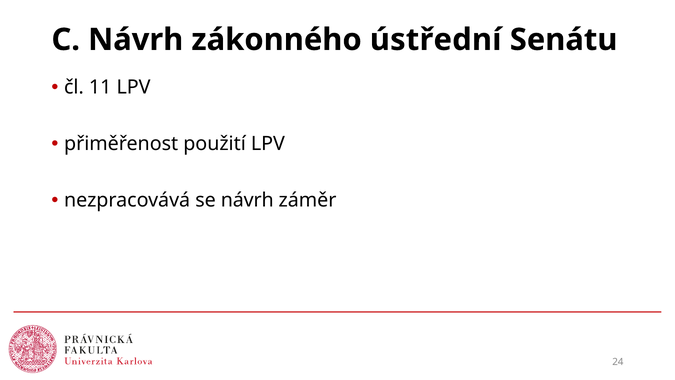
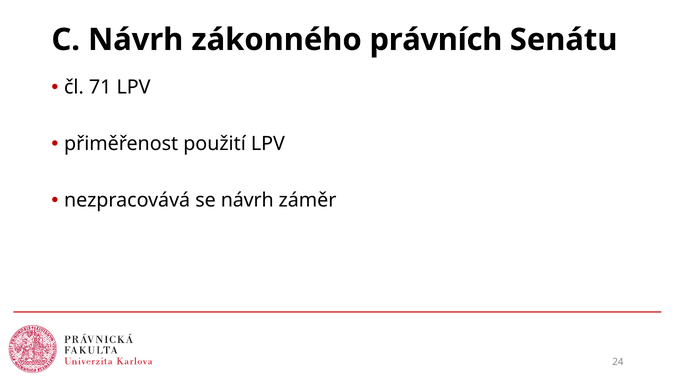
ústřední: ústřední -> právních (436, 40)
11: 11 -> 71 (100, 87)
